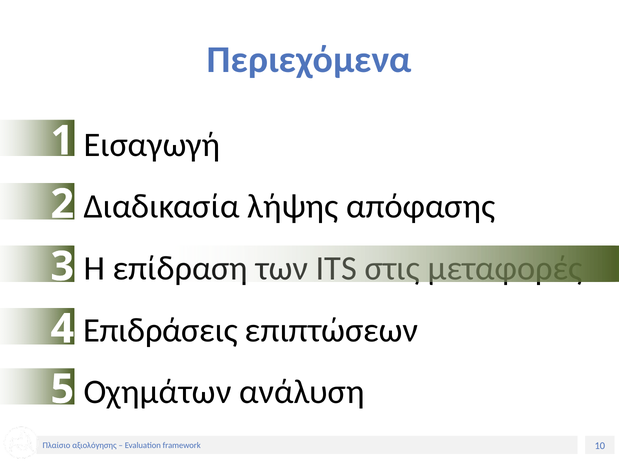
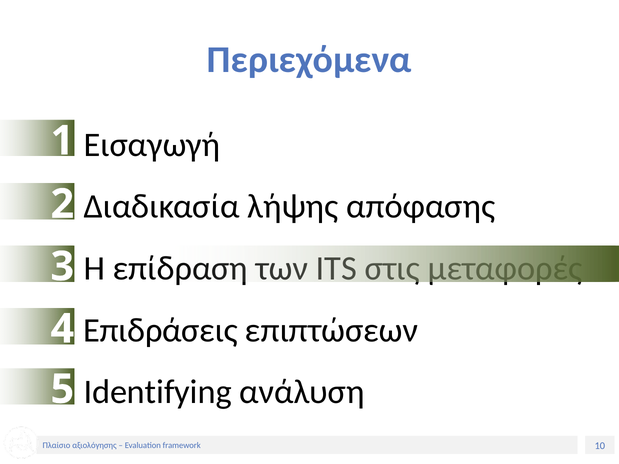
Οχημάτων: Οχημάτων -> Identifying (158, 392)
